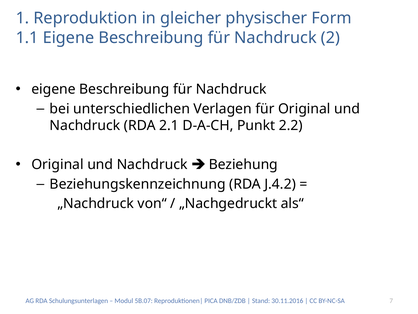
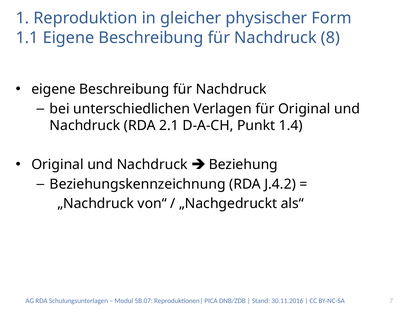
2: 2 -> 8 (330, 38)
2.2: 2.2 -> 1.4 (291, 125)
